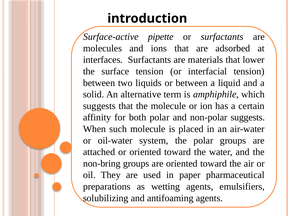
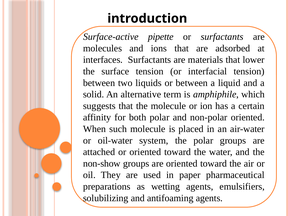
non-polar suggests: suggests -> oriented (248, 117)
non-bring: non-bring -> non-show (102, 163)
